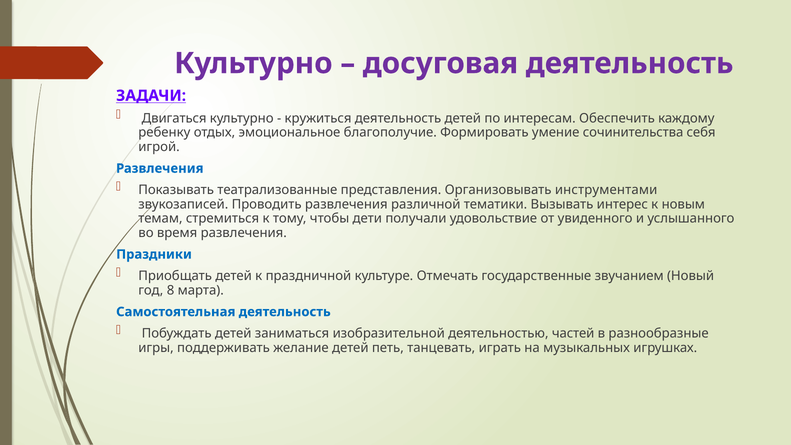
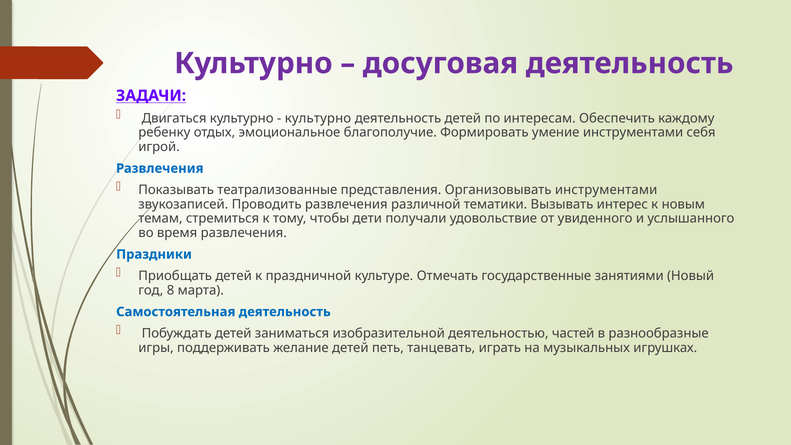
кружиться: кружиться -> культурно (318, 118)
умение сочинительства: сочинительства -> инструментами (633, 133)
звучанием: звучанием -> занятиями (629, 276)
